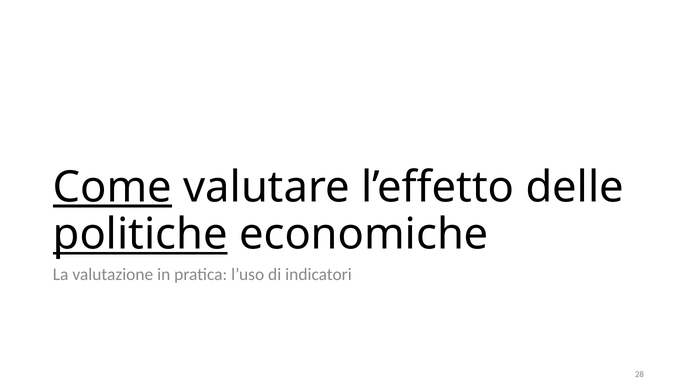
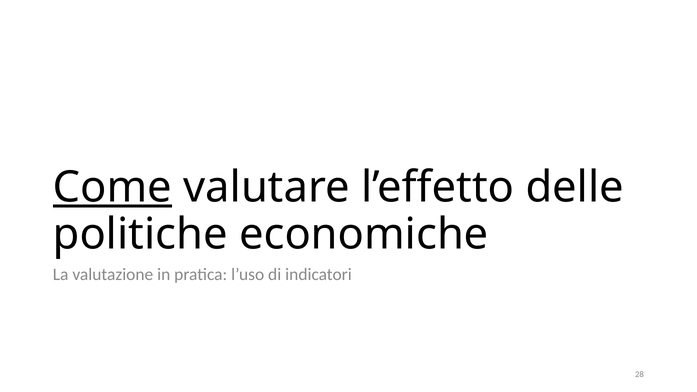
politiche underline: present -> none (140, 234)
